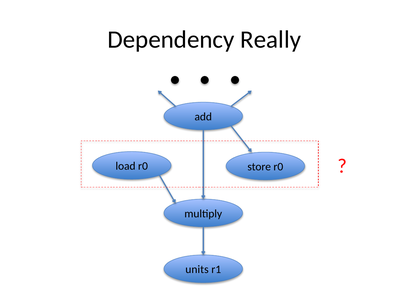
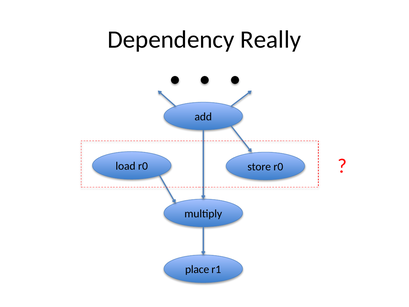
units: units -> place (197, 269)
